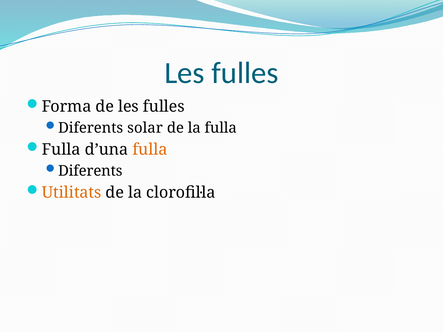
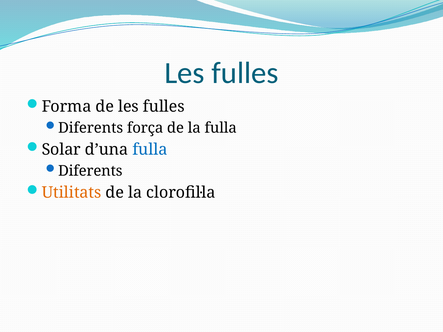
solar: solar -> força (145, 128)
Fulla: Fulla -> Solar (61, 150)
fulla colour: orange -> blue (150, 150)
